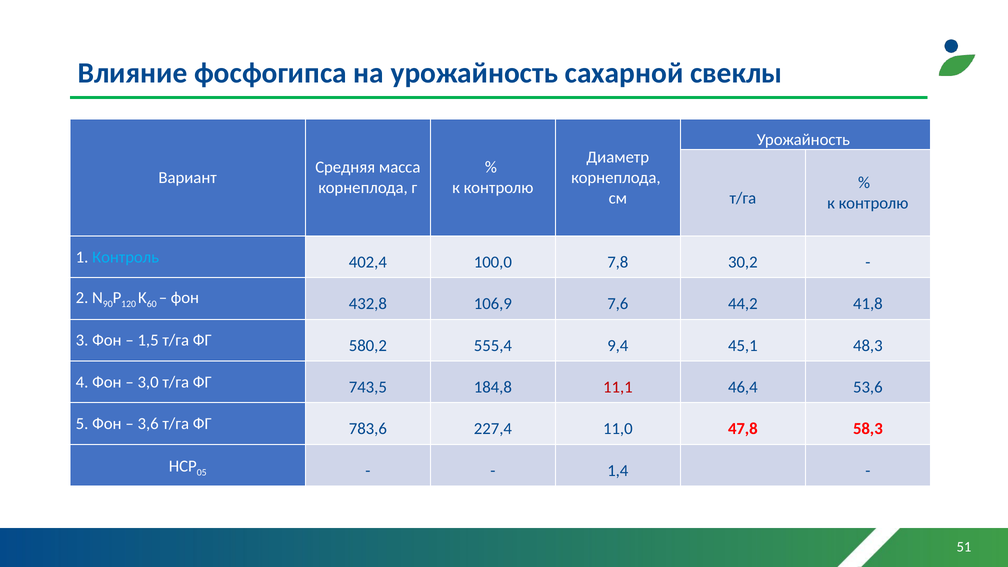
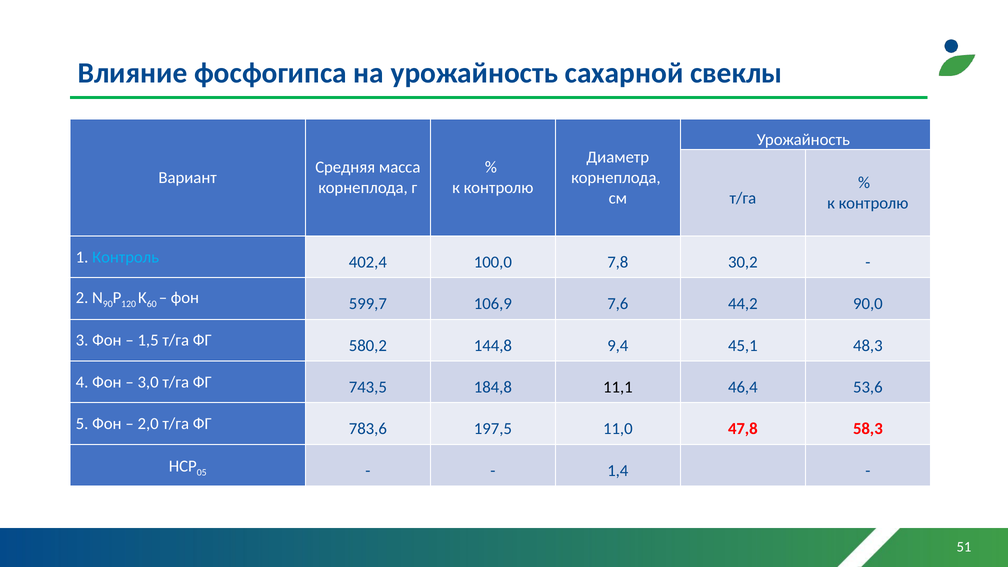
432,8: 432,8 -> 599,7 (368, 304)
41,8: 41,8 -> 90,0 (868, 304)
555,4: 555,4 -> 144,8 (493, 345)
11,1 colour: red -> black (618, 387)
3,6: 3,6 -> 2,0 (148, 424)
227,4: 227,4 -> 197,5 (493, 429)
